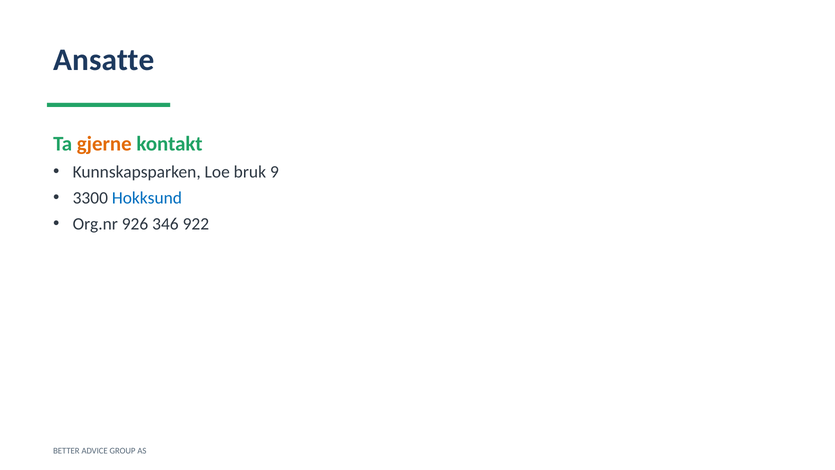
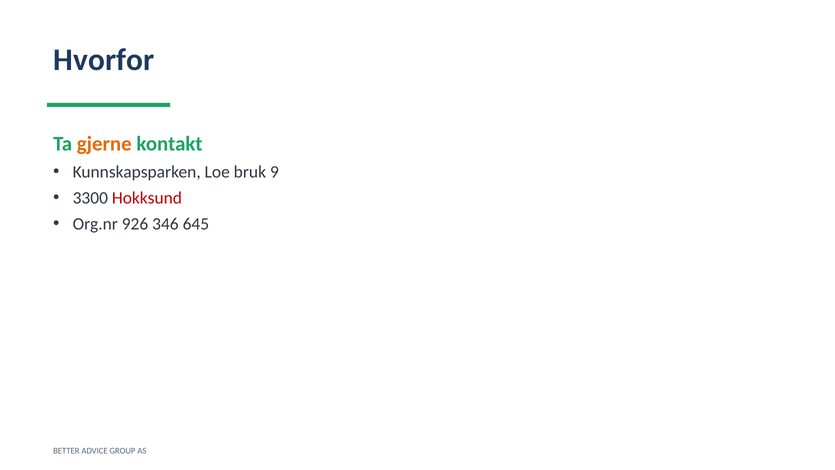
Ansatte: Ansatte -> Hvorfor (104, 60)
Hokksund colour: blue -> red (147, 198)
922: 922 -> 645 (196, 224)
